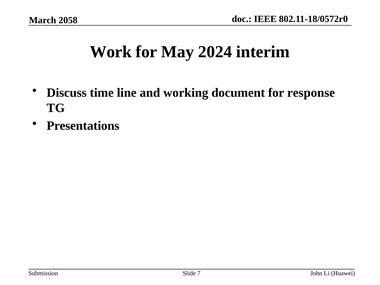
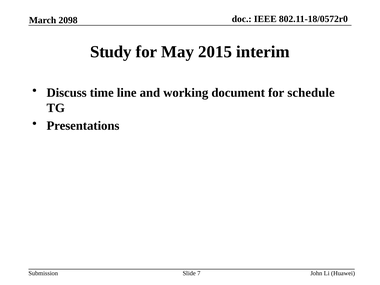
2058: 2058 -> 2098 (68, 20)
Work: Work -> Study (111, 52)
2024: 2024 -> 2015 (215, 52)
response: response -> schedule (311, 93)
